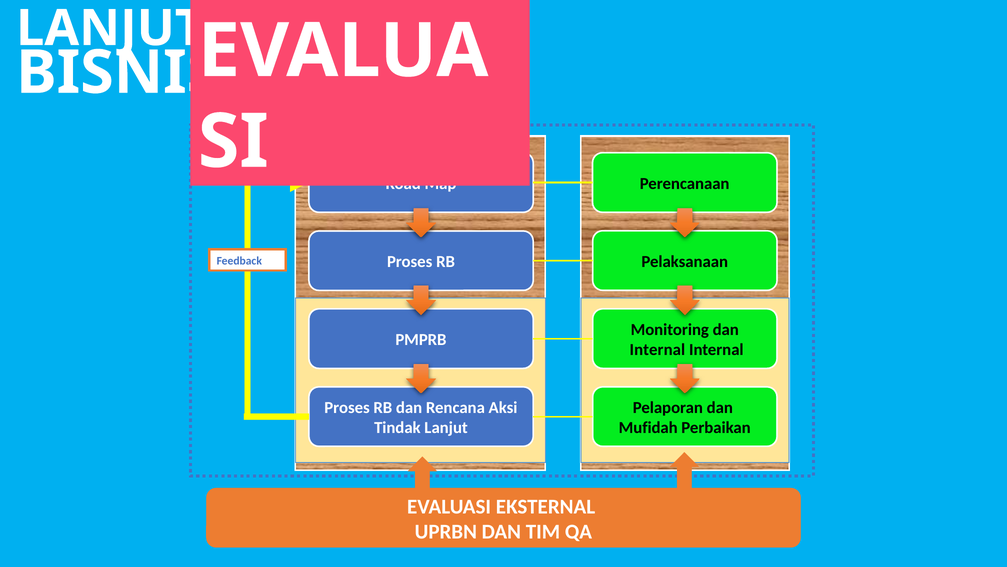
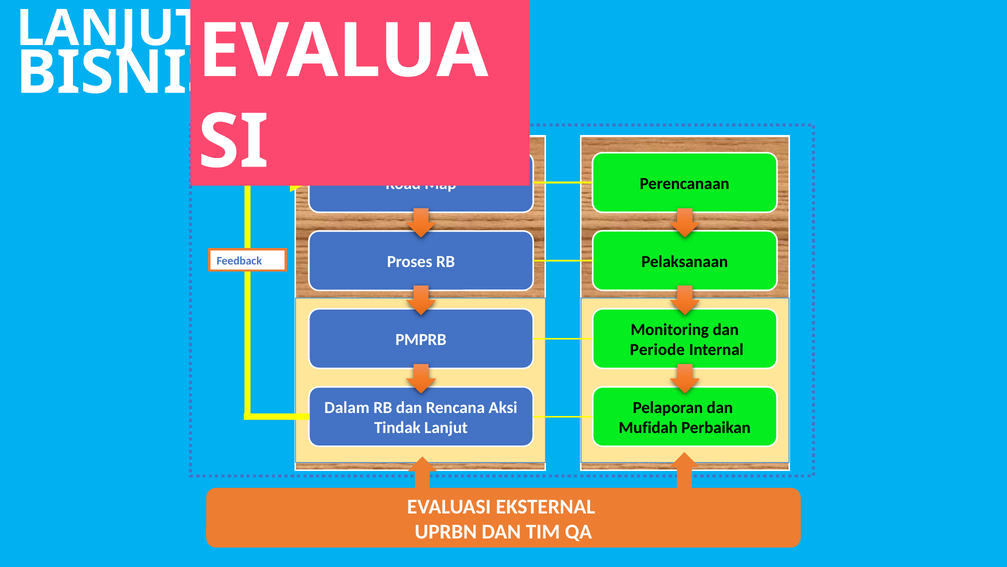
Internal: Internal -> Periode (657, 349)
Proses: Proses -> Dalam (347, 407)
